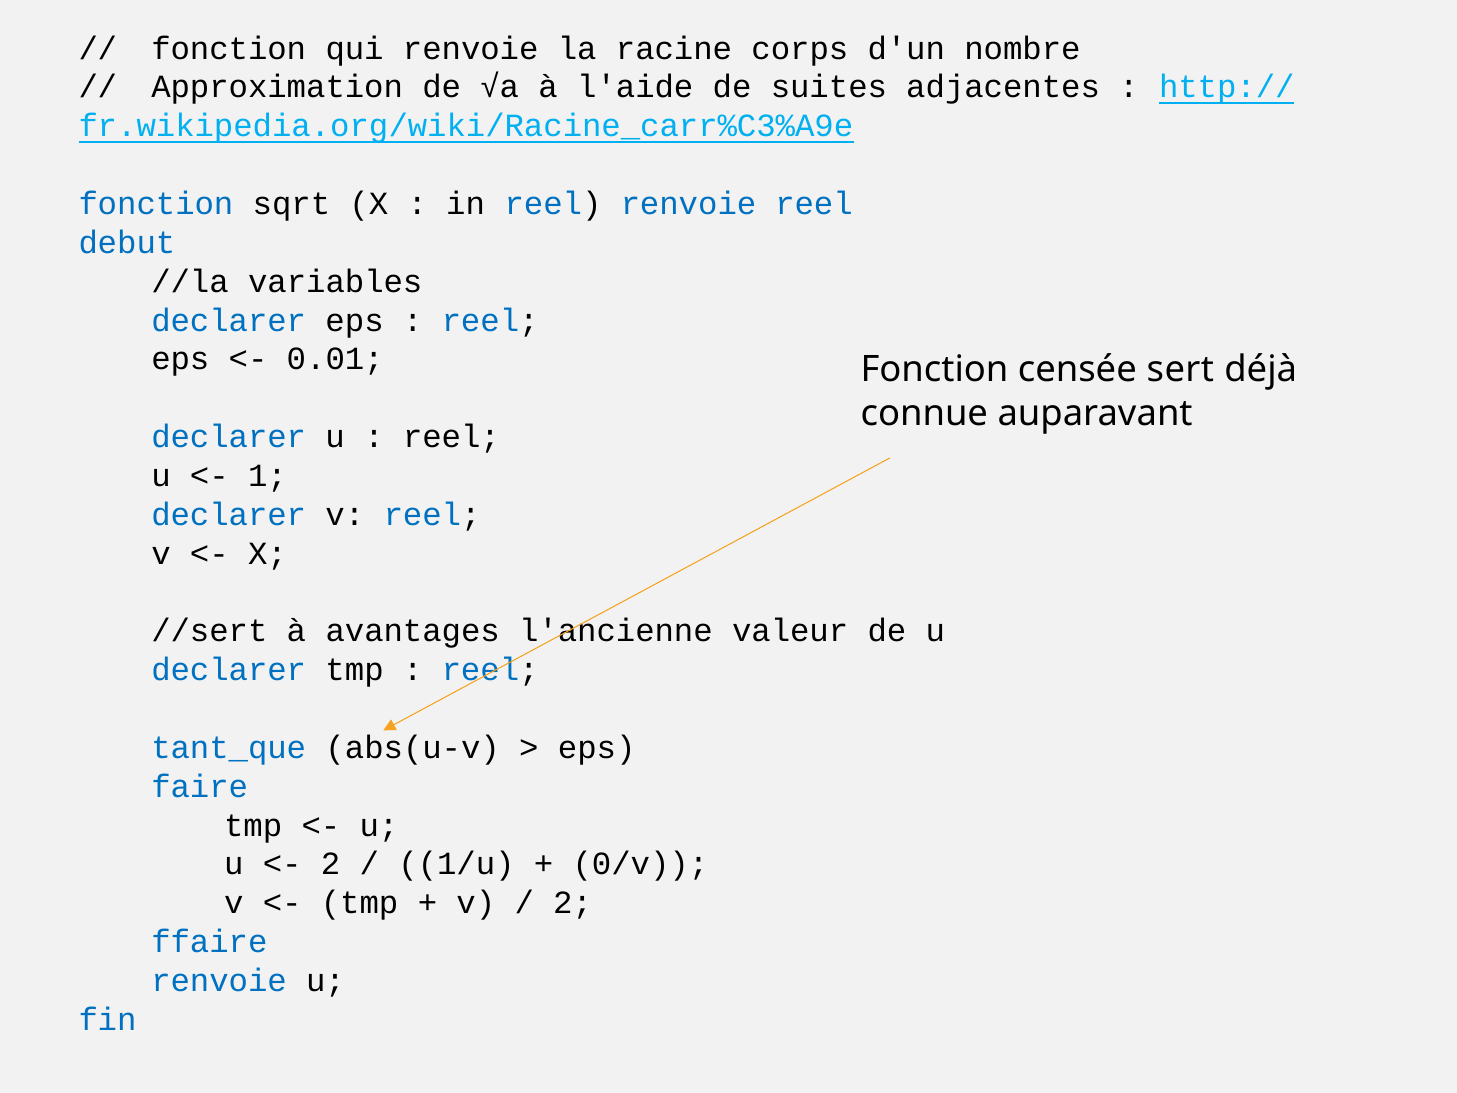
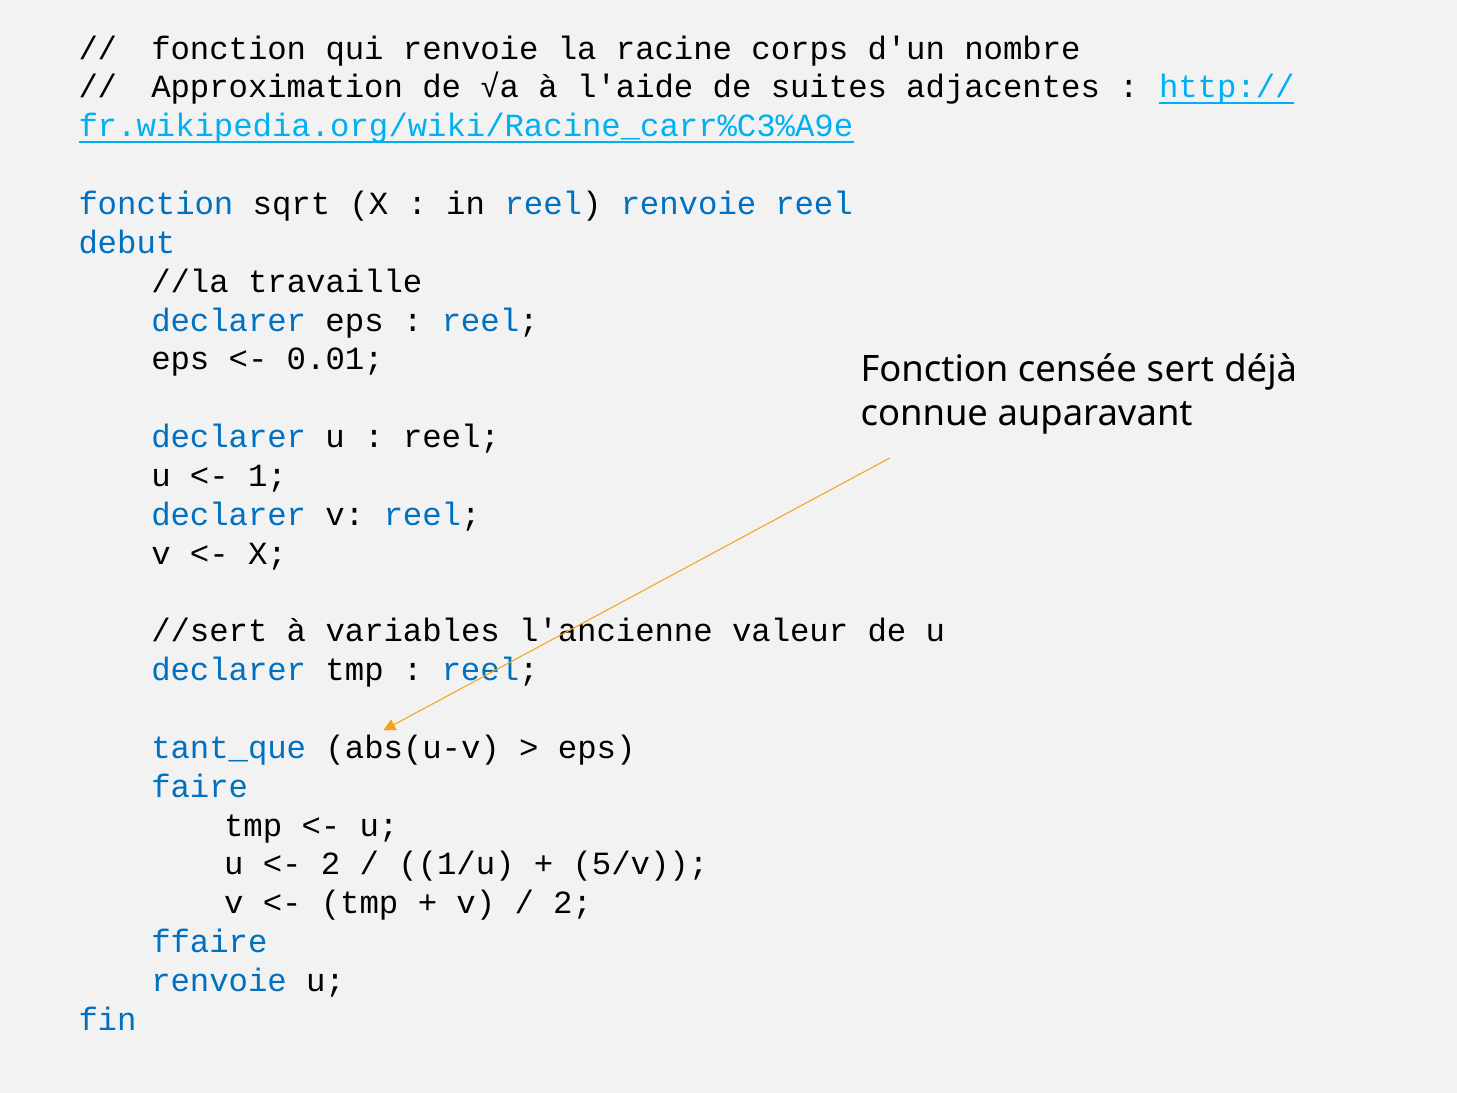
variables: variables -> travaille (335, 281)
avantages: avantages -> variables (413, 631)
0/v: 0/v -> 5/v (640, 864)
